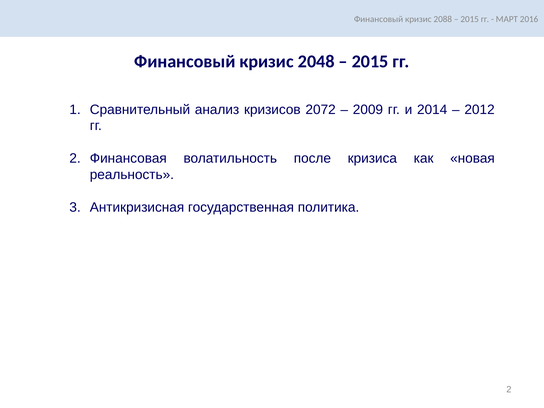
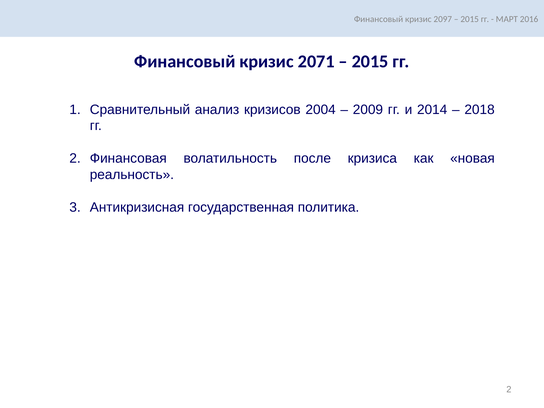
2088: 2088 -> 2097 (443, 19)
2048: 2048 -> 2071 (316, 62)
2072: 2072 -> 2004 (321, 110)
2012: 2012 -> 2018 (480, 110)
